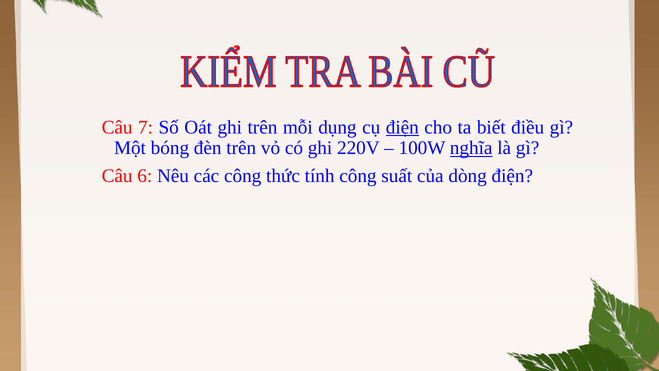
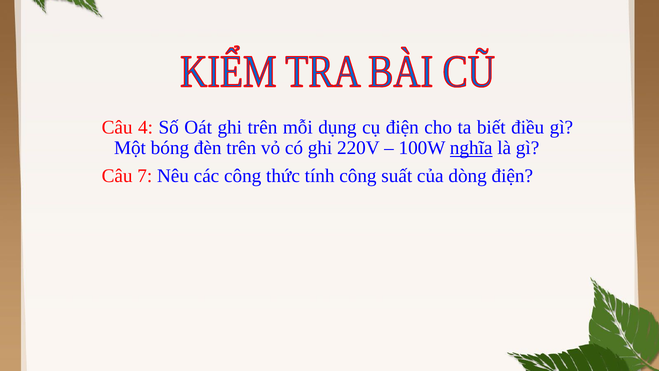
7: 7 -> 4 (146, 127)
điện underline: present -> none (402, 127)
6: 6 -> 7 (145, 176)
